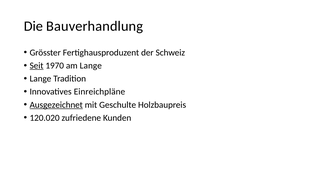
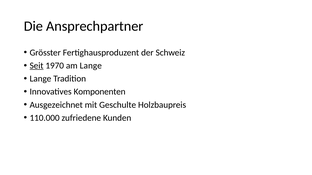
Bauverhandlung: Bauverhandlung -> Ansprechpartner (95, 26)
Einreichpläne: Einreichpläne -> Komponenten (100, 92)
Ausgezeichnet underline: present -> none (56, 105)
120.020: 120.020 -> 110.000 (45, 118)
